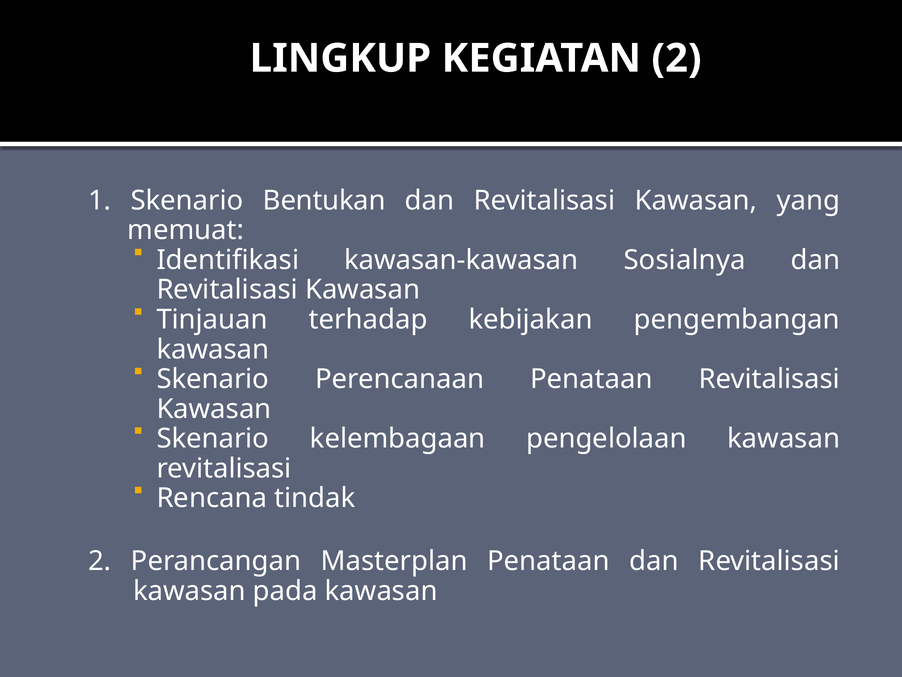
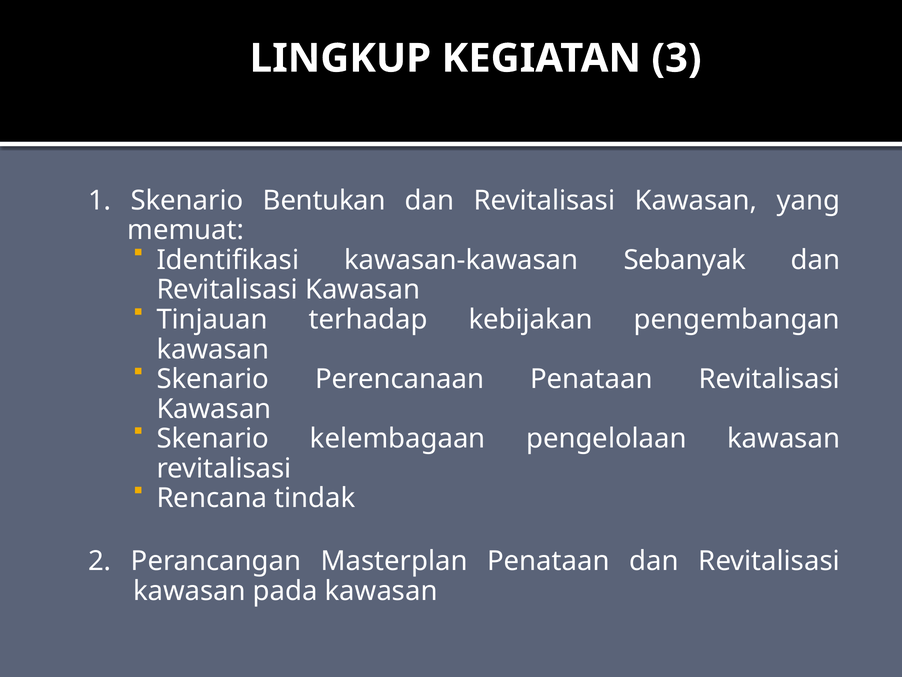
KEGIATAN 2: 2 -> 3 (676, 58)
Sosialnya: Sosialnya -> Sebanyak (685, 260)
